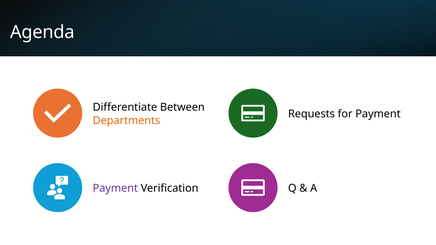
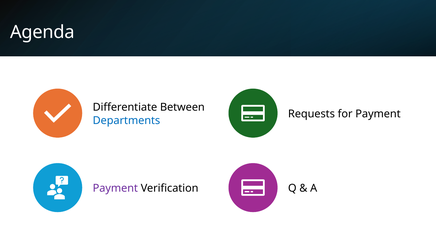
Departments colour: orange -> blue (126, 121)
